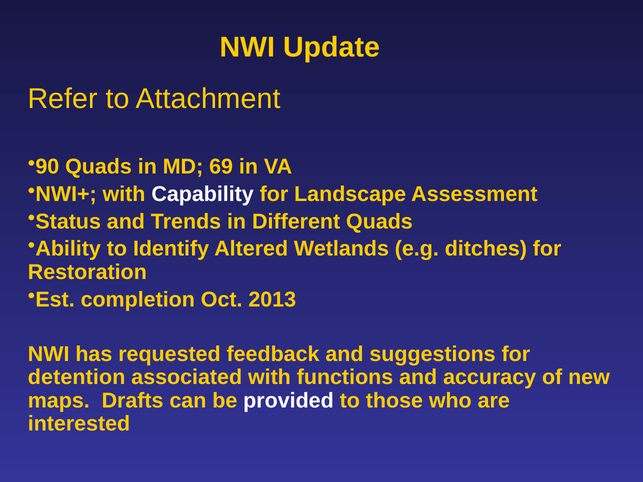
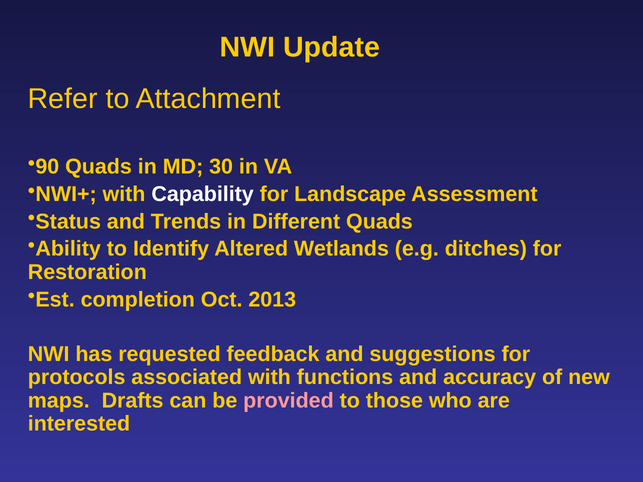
69: 69 -> 30 (221, 167)
detention: detention -> protocols (77, 378)
provided colour: white -> pink (288, 401)
